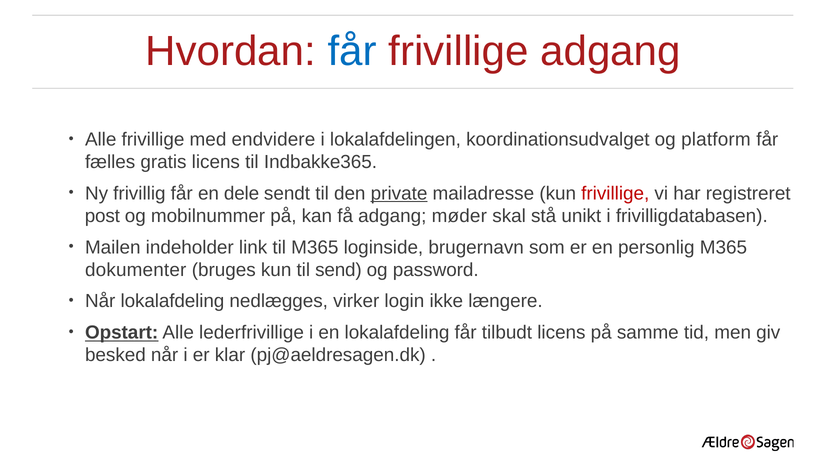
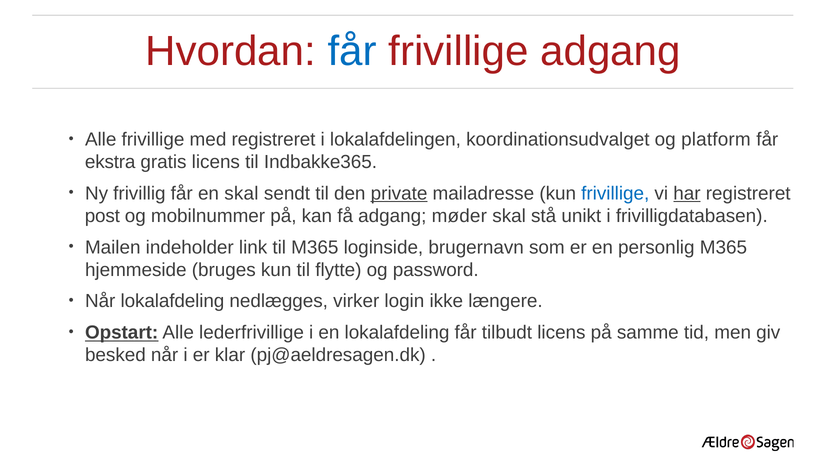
med endvidere: endvidere -> registreret (273, 140)
fælles: fælles -> ekstra (110, 162)
en dele: dele -> skal (241, 193)
frivillige colour: red -> blue (615, 193)
har underline: none -> present (687, 193)
dokumenter: dokumenter -> hjemmeside (136, 270)
send: send -> flytte (338, 270)
